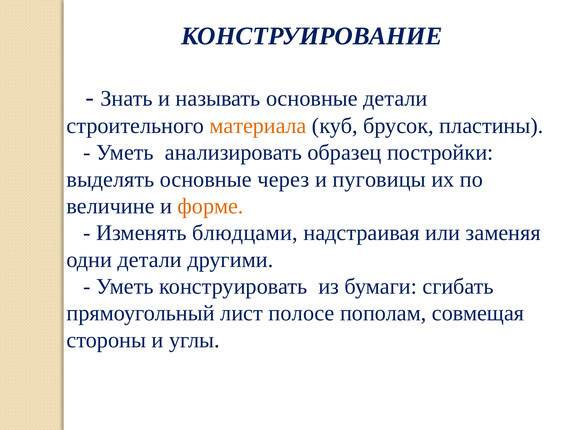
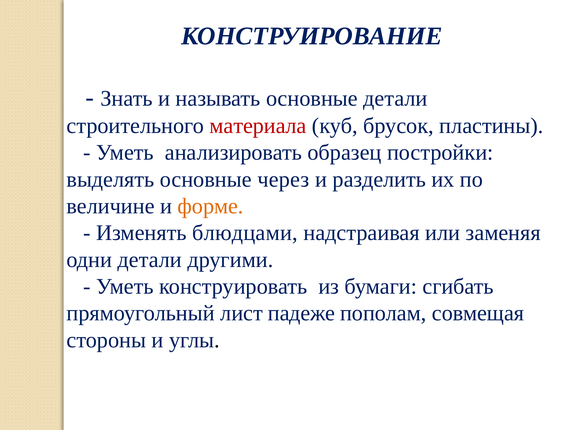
материала colour: orange -> red (258, 126)
пуговицы: пуговицы -> разделить (379, 179)
полосе: полосе -> падеже (302, 313)
